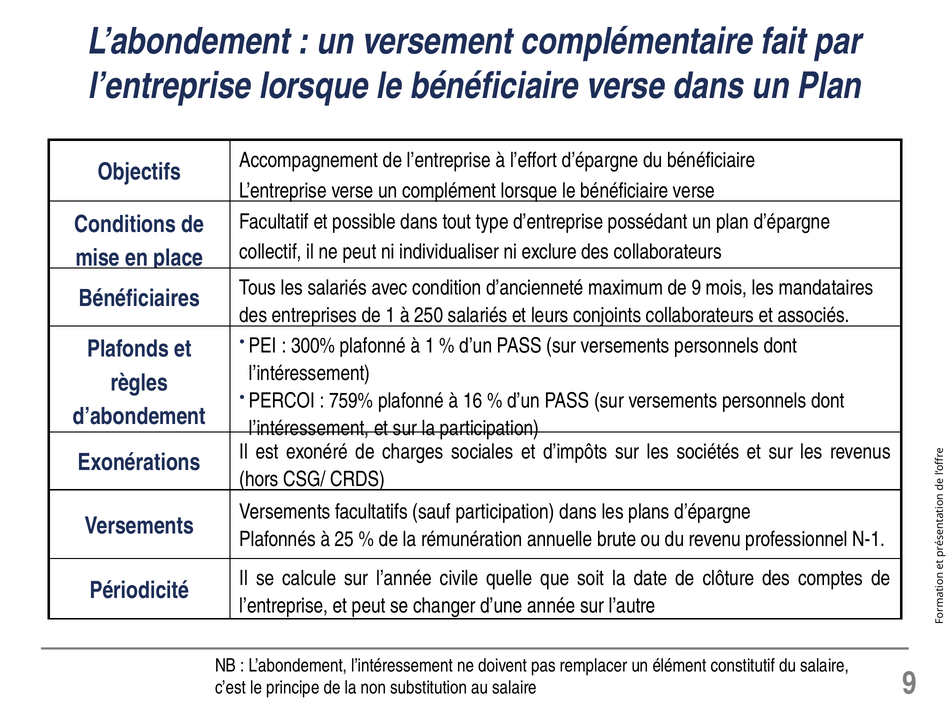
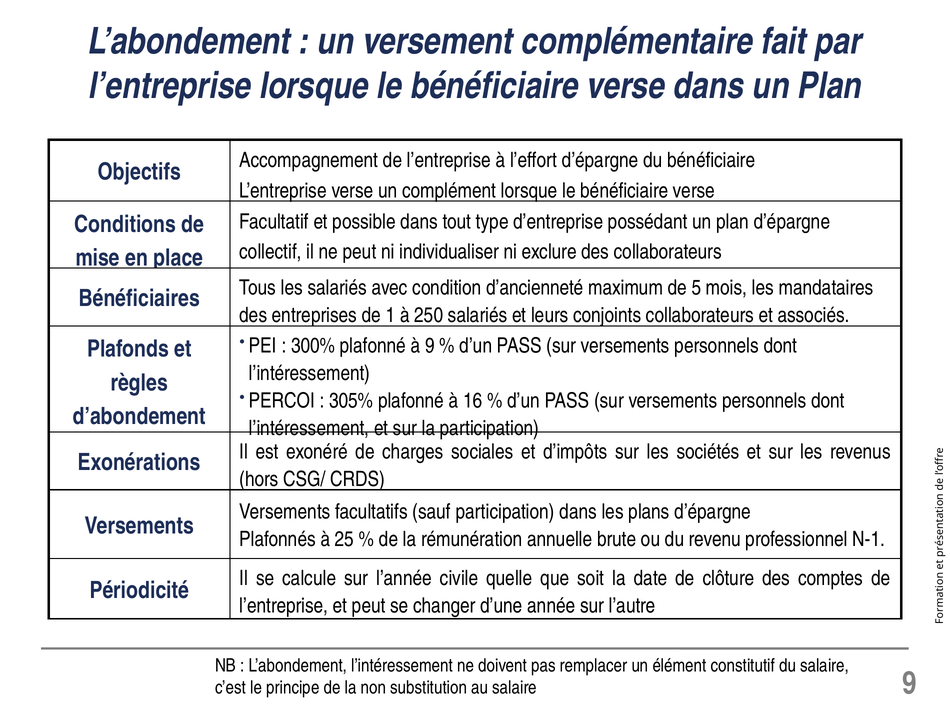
de 9: 9 -> 5 (697, 288)
à 1: 1 -> 9 (430, 346)
759%: 759% -> 305% (351, 401)
